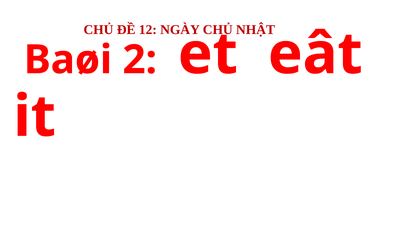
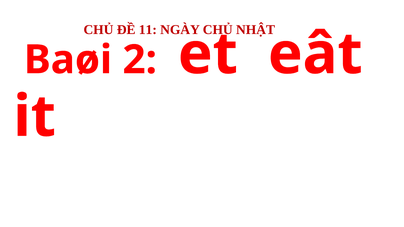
12: 12 -> 11 (148, 30)
